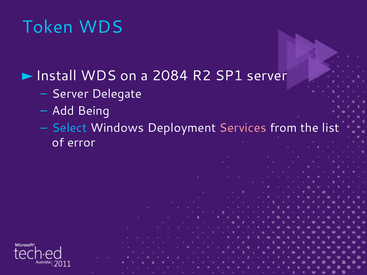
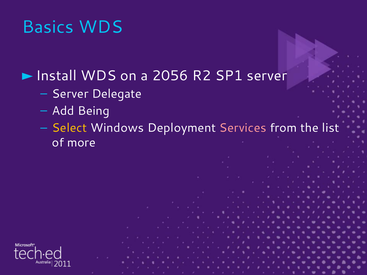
Token: Token -> Basics (48, 27)
2084: 2084 -> 2056 (170, 76)
Select colour: light blue -> yellow (69, 128)
error: error -> more (81, 143)
